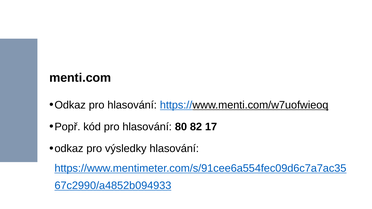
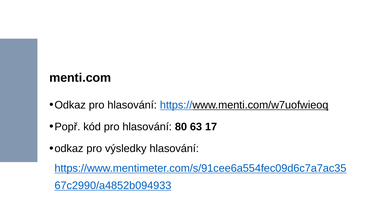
82: 82 -> 63 (196, 127)
